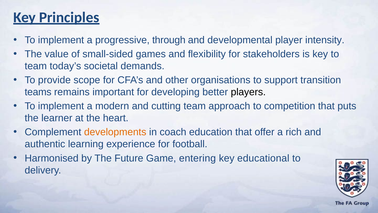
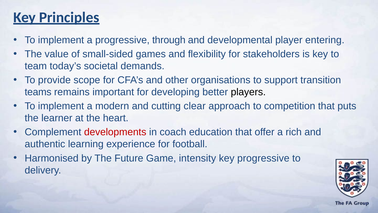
intensity: intensity -> entering (325, 40)
cutting team: team -> clear (195, 106)
developments colour: orange -> red (115, 132)
entering: entering -> intensity (197, 158)
key educational: educational -> progressive (263, 158)
